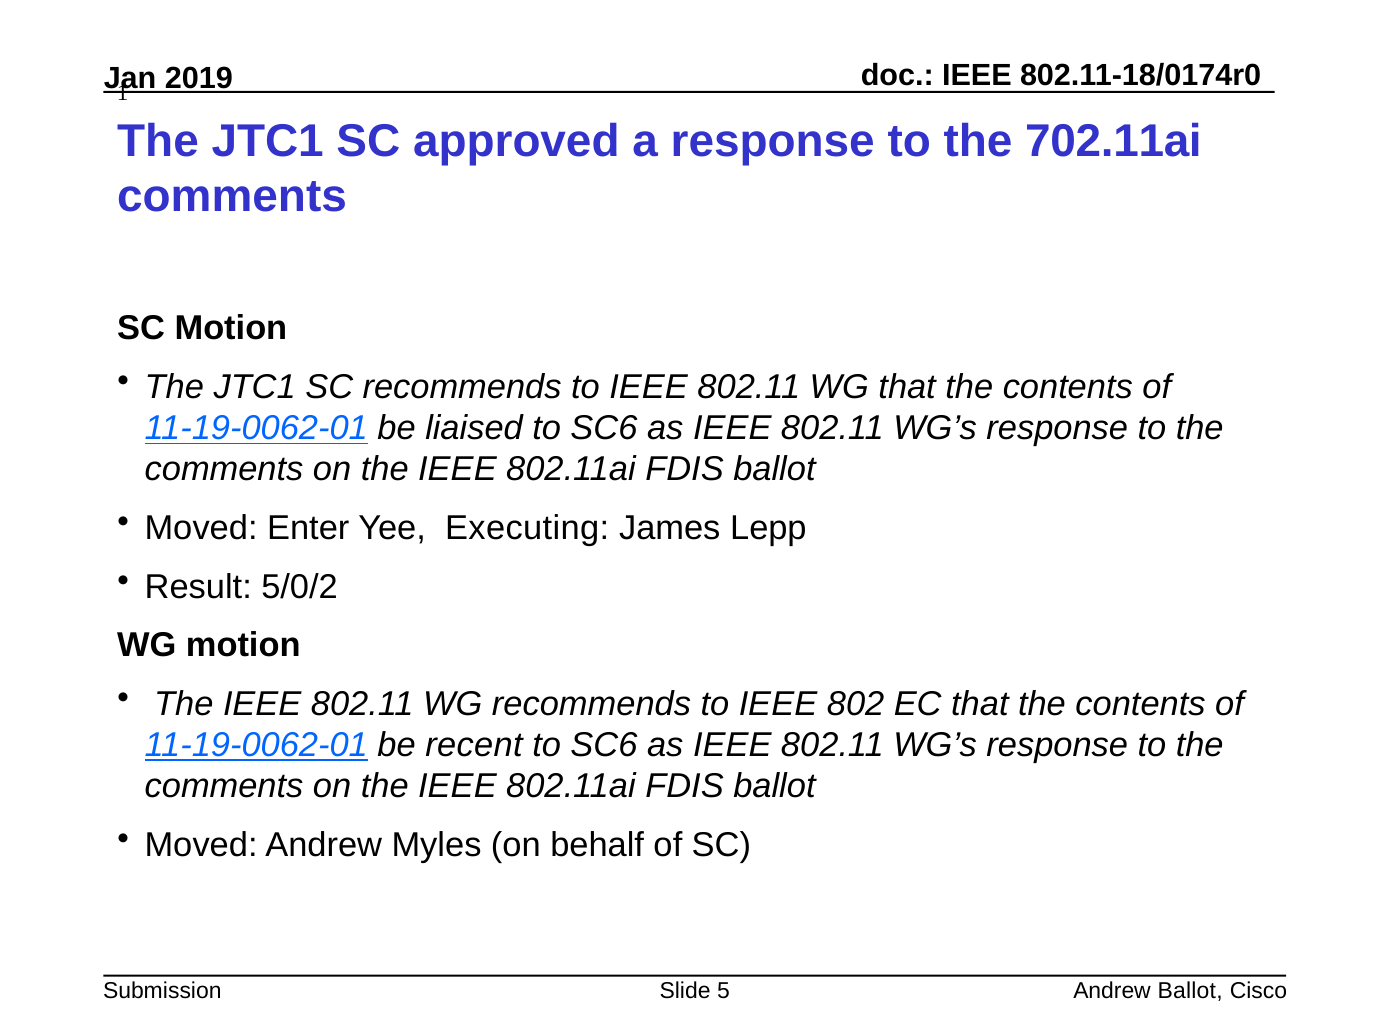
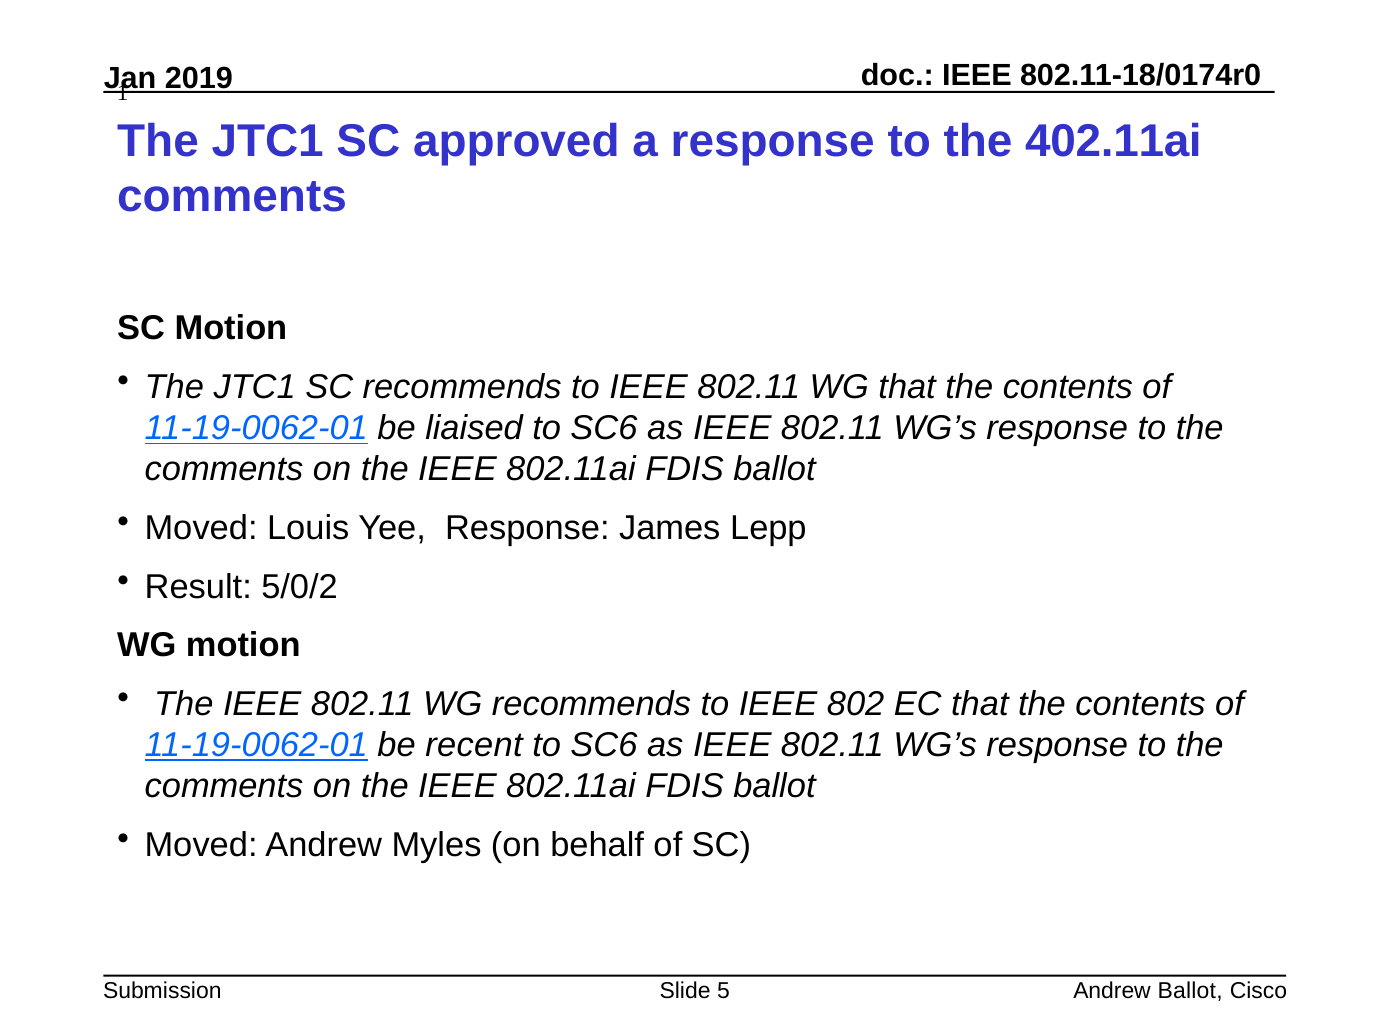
702.11ai: 702.11ai -> 402.11ai (1113, 141)
Enter: Enter -> Louis (308, 528)
Yee Executing: Executing -> Response (527, 528)
